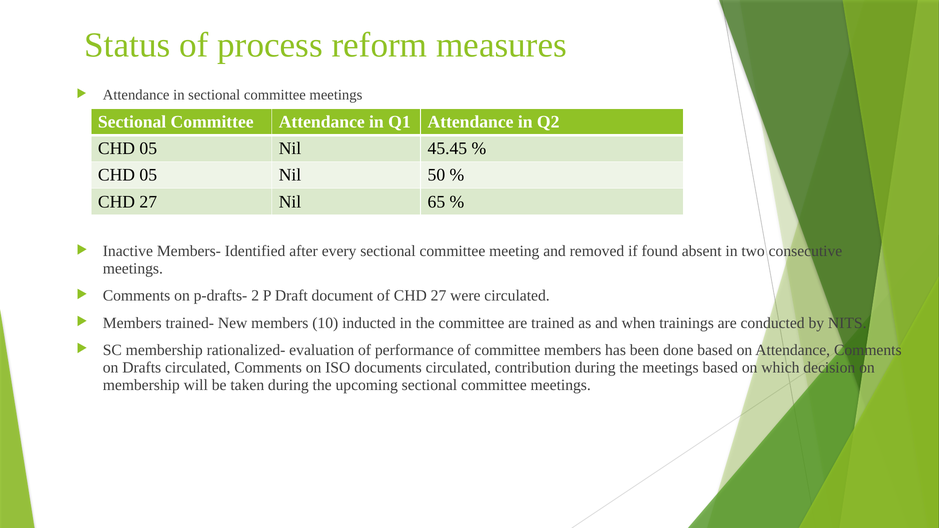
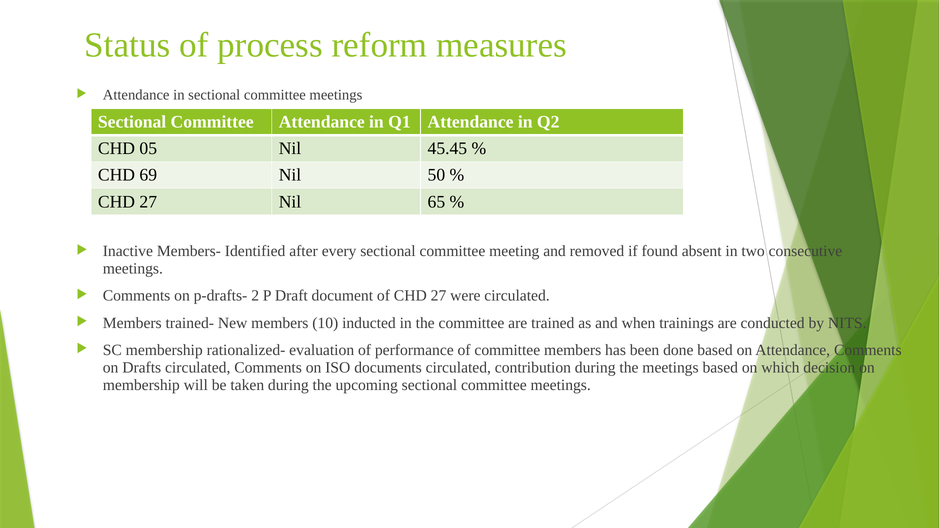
05: 05 -> 69 (148, 175)
